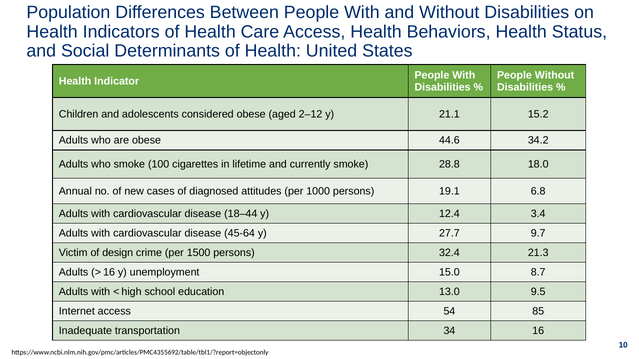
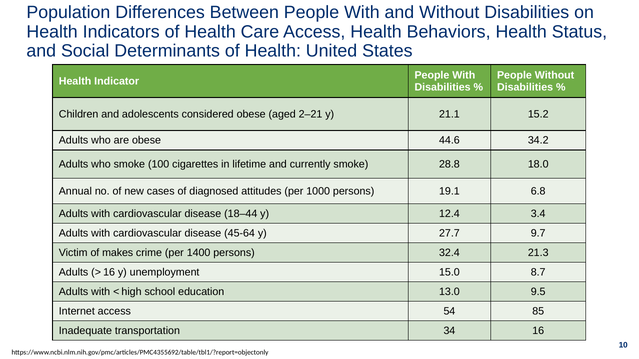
2–12: 2–12 -> 2–21 (311, 114)
design: design -> makes (118, 253)
1500: 1500 -> 1400 (199, 253)
